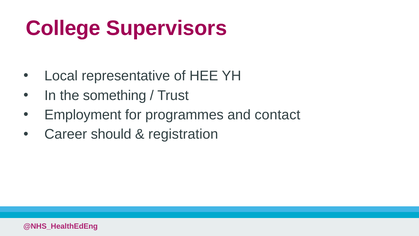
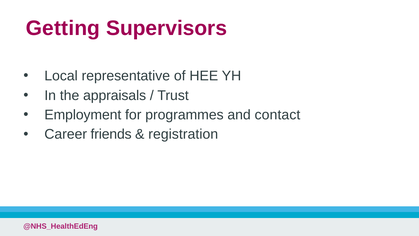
College: College -> Getting (63, 28)
something: something -> appraisals (115, 95)
should: should -> friends (111, 134)
